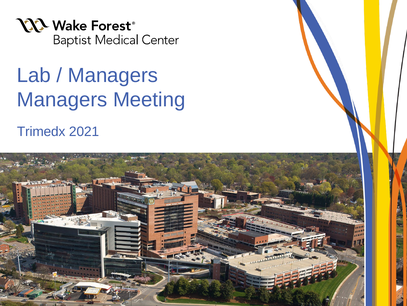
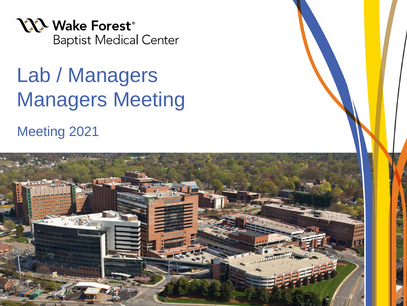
Trimedx: Trimedx -> Meeting (41, 131)
